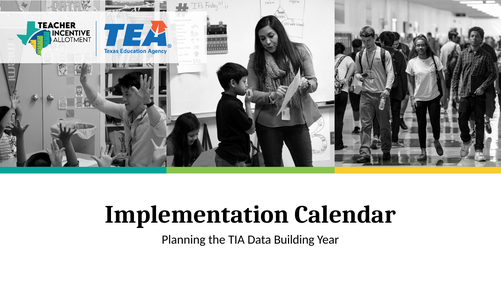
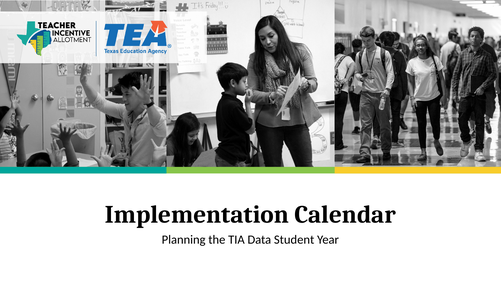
Building: Building -> Student (294, 239)
